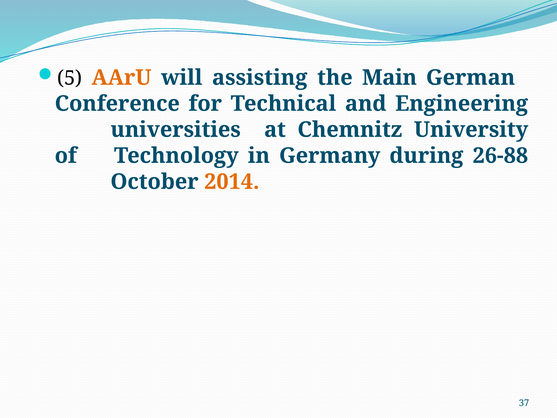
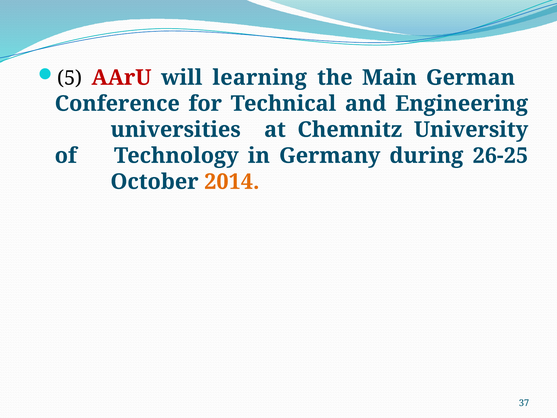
AArU colour: orange -> red (121, 78)
assisting: assisting -> learning (260, 78)
26-88: 26-88 -> 26-25 (500, 156)
